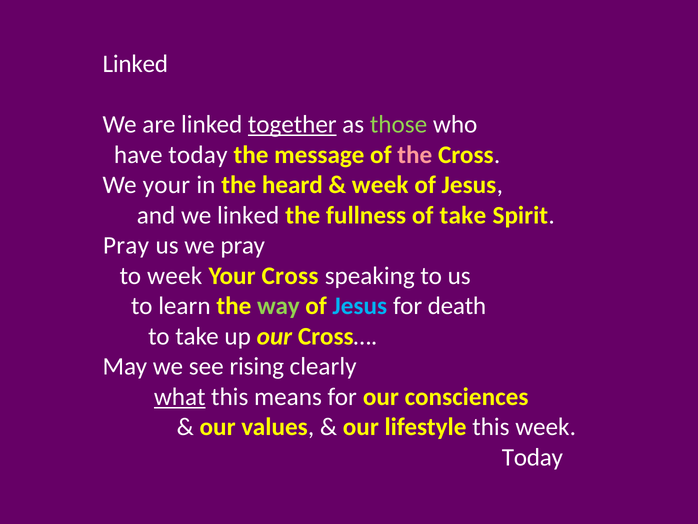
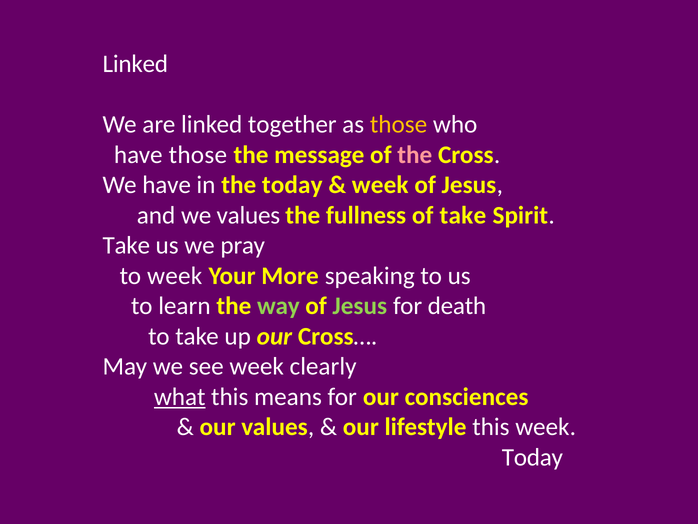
together underline: present -> none (292, 124)
those colour: light green -> yellow (399, 124)
have today: today -> those (198, 155)
We your: your -> have (167, 185)
the heard: heard -> today (292, 185)
we linked: linked -> values (248, 215)
Pray: Pray -> Take (126, 245)
Your Cross: Cross -> More (290, 276)
Jesus colour: light blue -> light green (360, 306)
see rising: rising -> week (257, 366)
